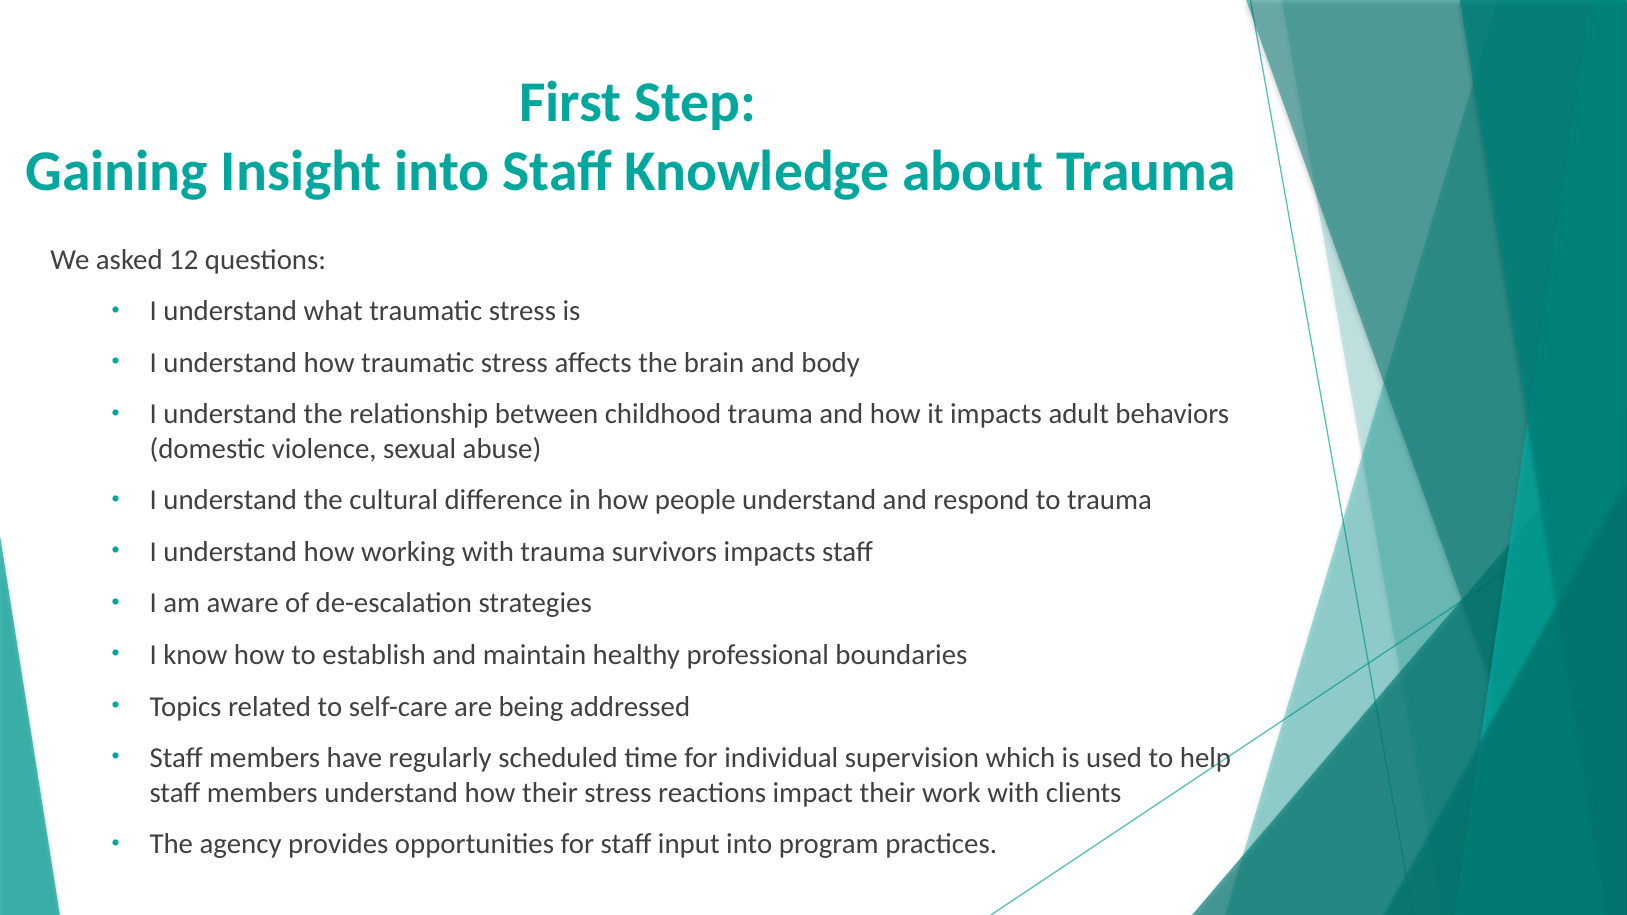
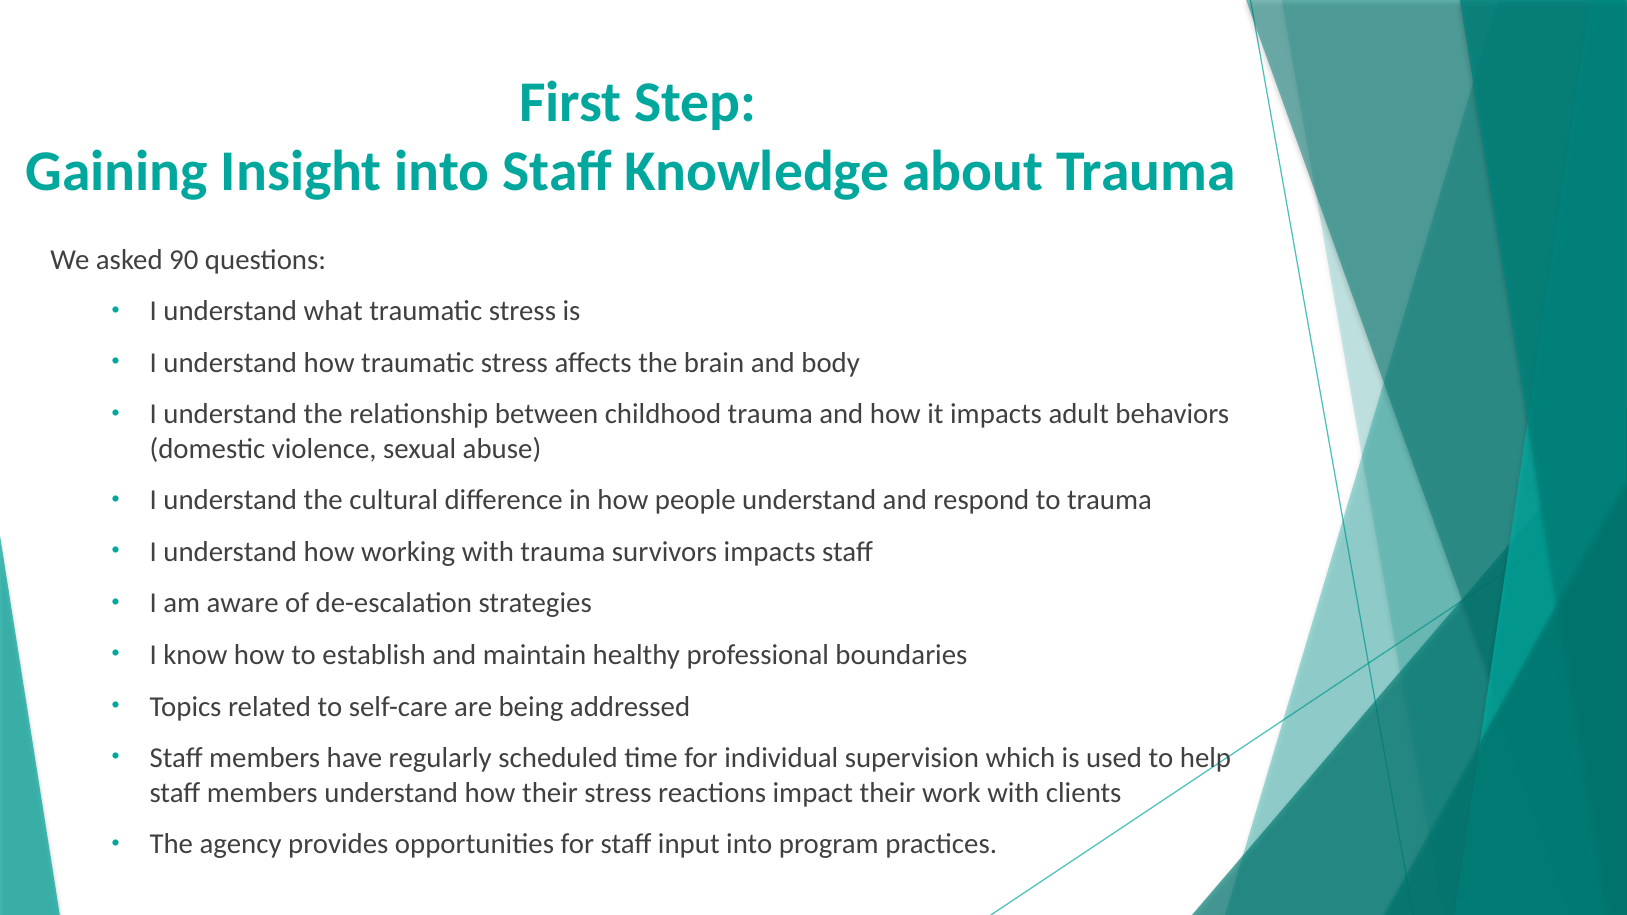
12: 12 -> 90 (184, 260)
